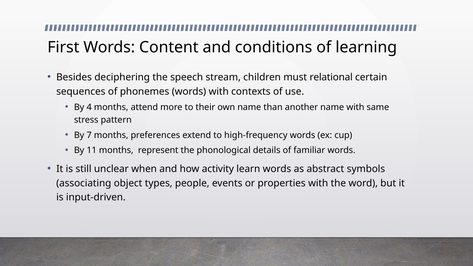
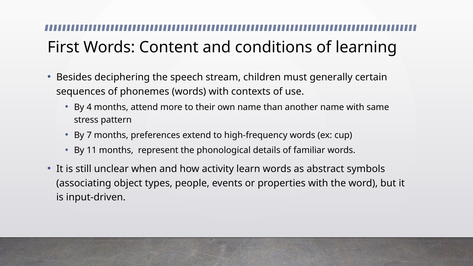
relational: relational -> generally (331, 77)
